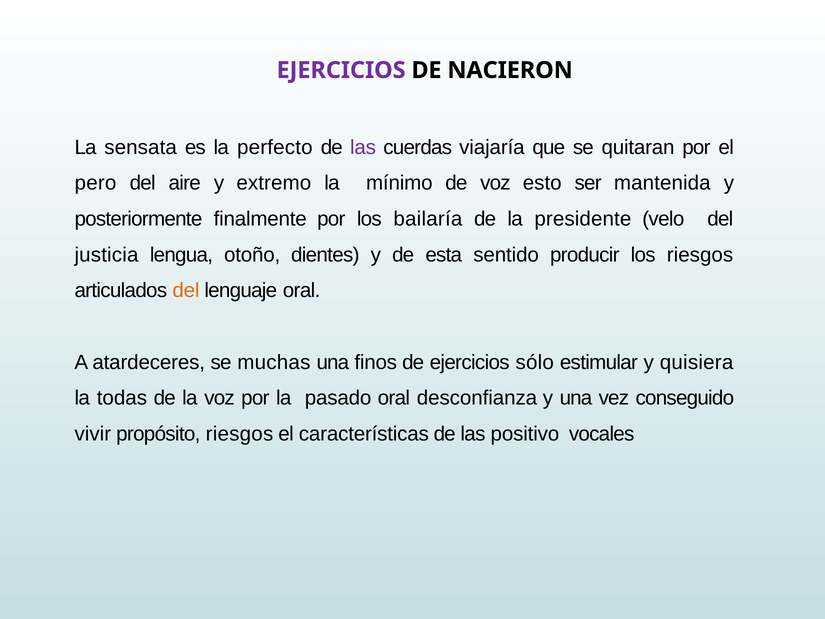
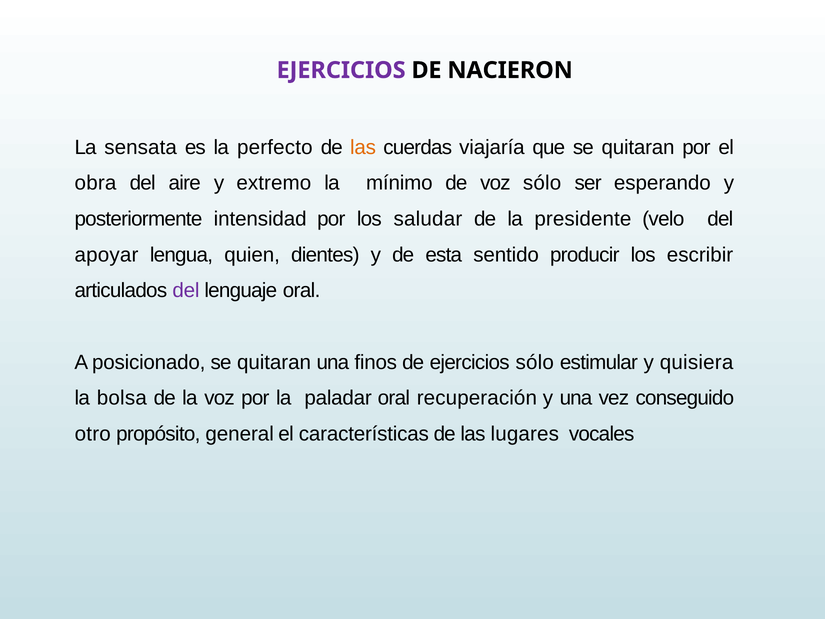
las colour: purple -> orange (363, 147)
pero: pero -> obra (96, 183)
voz esto: esto -> sólo (542, 183)
mantenida: mantenida -> esperando (662, 183)
finalmente: finalmente -> intensidad (260, 219)
bailaría: bailaría -> saludar (428, 219)
justicia: justicia -> apoyar (106, 255)
otoño: otoño -> quien (252, 255)
los riesgos: riesgos -> escribir (700, 255)
del colour: orange -> purple (186, 291)
atardeceres: atardeceres -> posicionado (149, 362)
muchas: muchas -> quitaran (274, 362)
todas: todas -> bolsa (122, 398)
pasado: pasado -> paladar (338, 398)
desconfianza: desconfianza -> recuperación (477, 398)
vivir: vivir -> otro (93, 434)
propósito riesgos: riesgos -> general (240, 434)
positivo: positivo -> lugares (525, 434)
